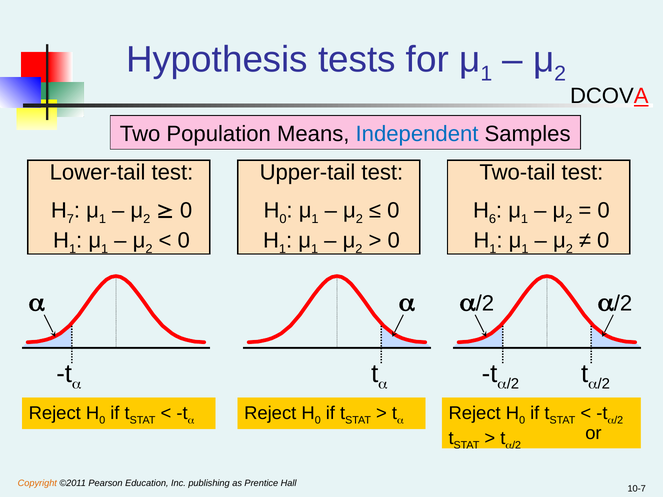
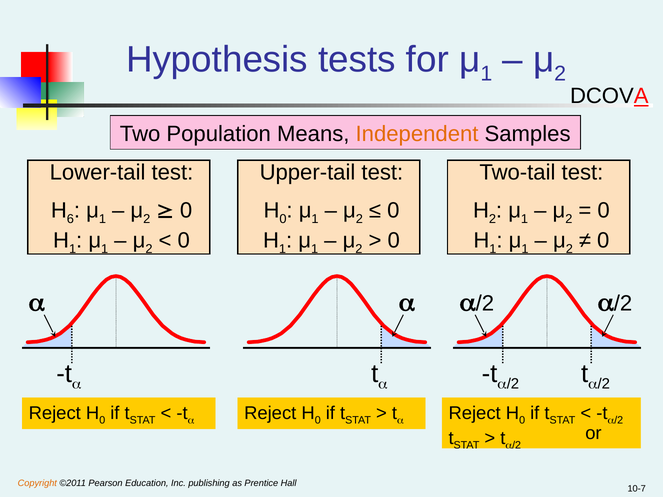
Independent colour: blue -> orange (417, 134)
7: 7 -> 6 (70, 219)
6: 6 -> 2 (492, 219)
